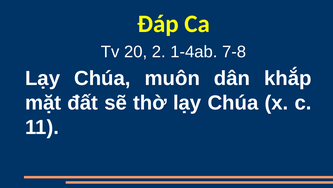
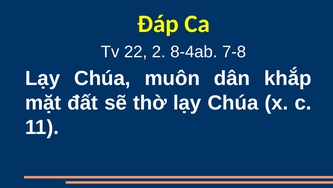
20: 20 -> 22 (136, 52)
1-4ab: 1-4ab -> 8-4ab (194, 52)
